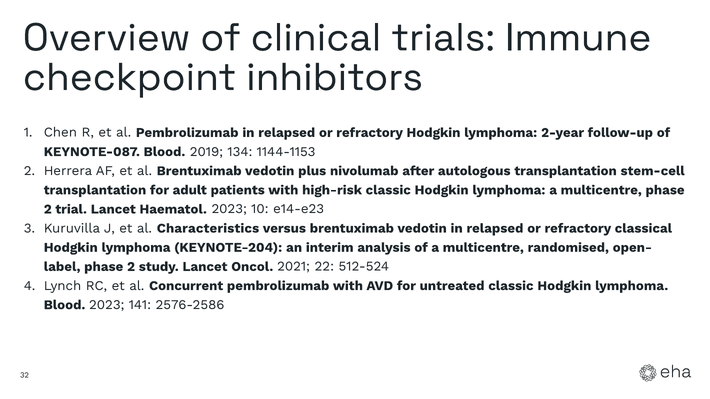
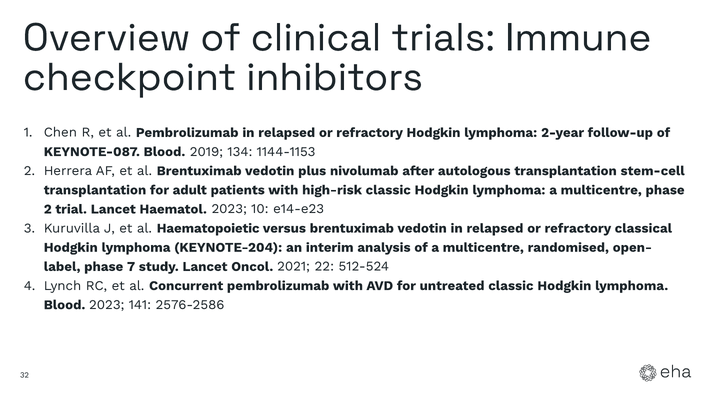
Characteristics: Characteristics -> Haematopoietic (208, 228)
2: 2 -> 7 (131, 267)
